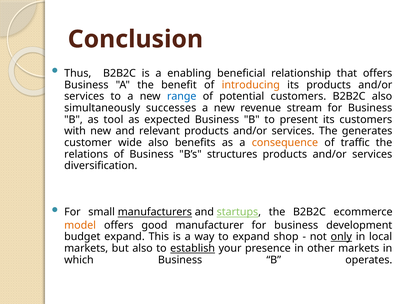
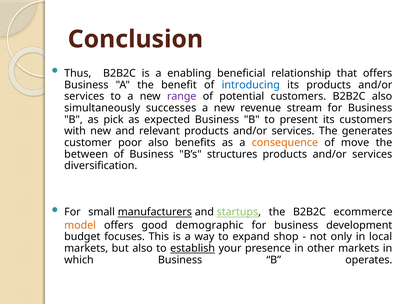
introducing colour: orange -> blue (251, 85)
range colour: blue -> purple (182, 97)
tool: tool -> pick (114, 120)
wide: wide -> poor (130, 143)
traffic: traffic -> move (355, 143)
relations: relations -> between (86, 154)
manufacturer: manufacturer -> demographic (210, 226)
budget expand: expand -> focuses (125, 237)
only underline: present -> none (341, 237)
